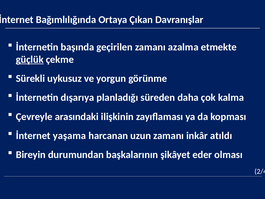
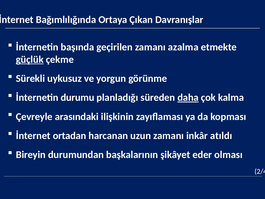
dışarıya: dışarıya -> durumu (78, 97)
daha underline: none -> present (188, 97)
yaşama: yaşama -> ortadan (70, 135)
